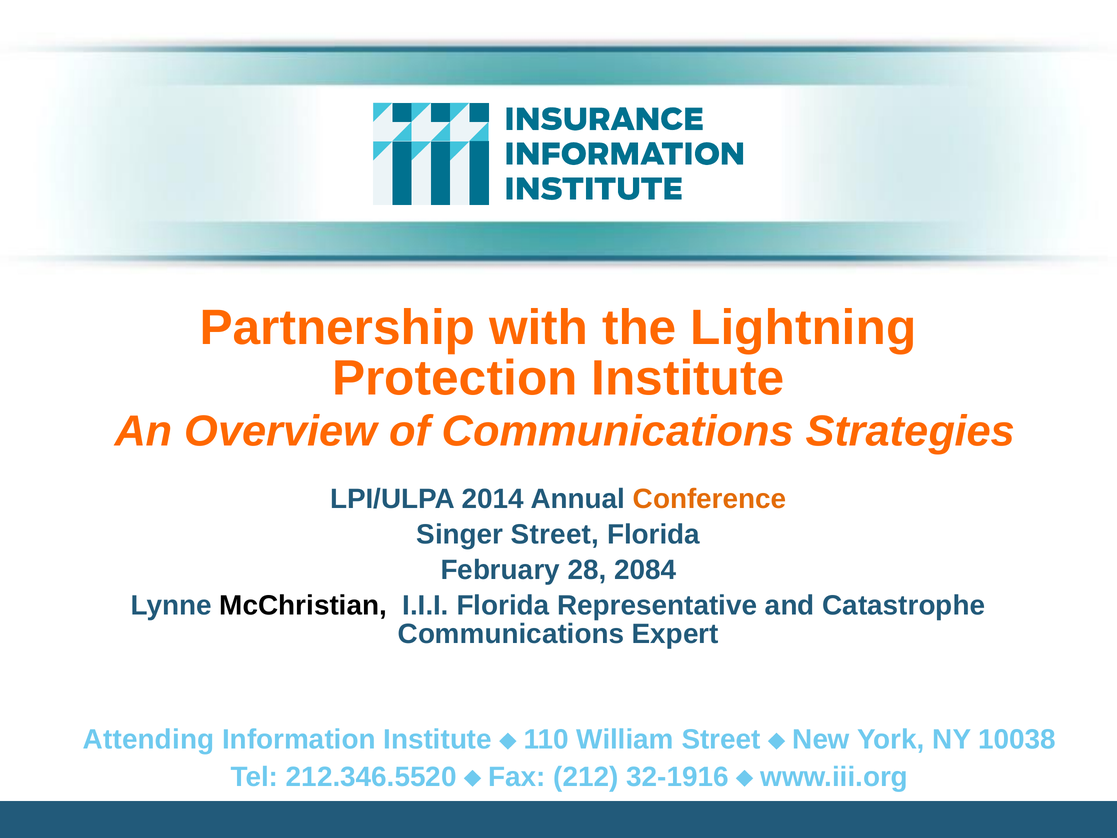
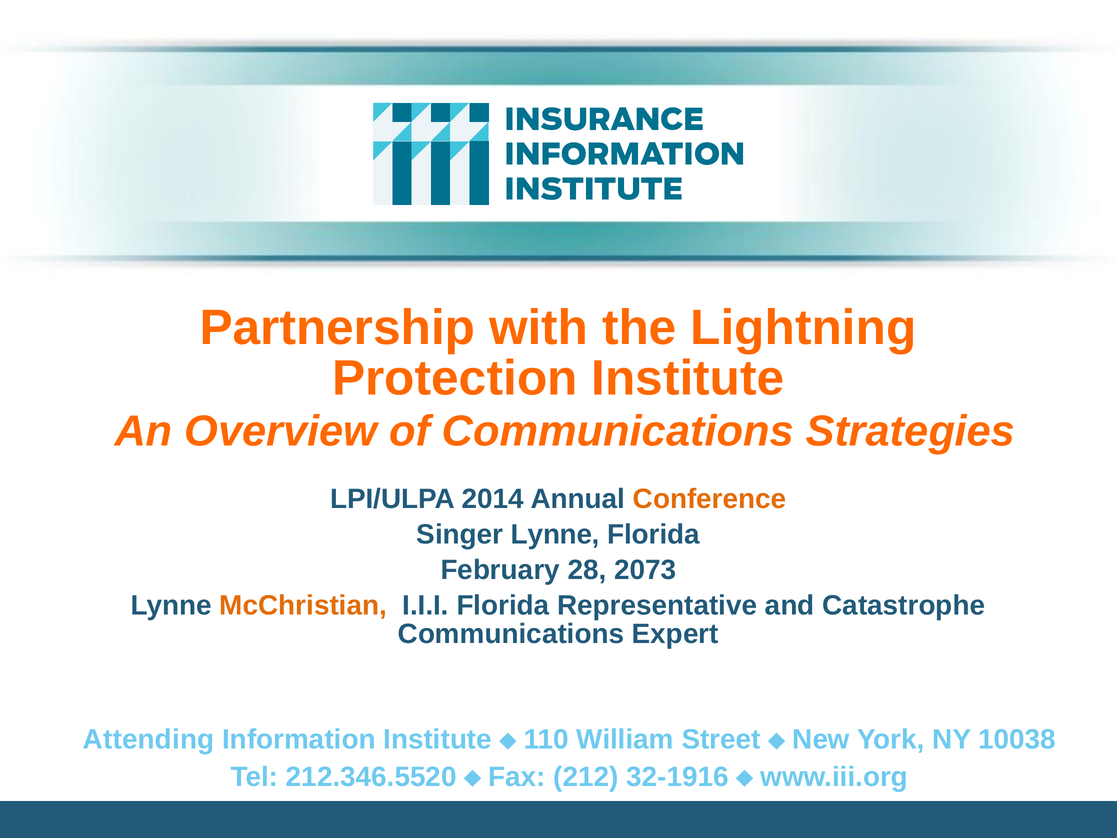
Singer Street: Street -> Lynne (555, 534)
2084: 2084 -> 2073 (645, 570)
McChristian colour: black -> orange (303, 605)
